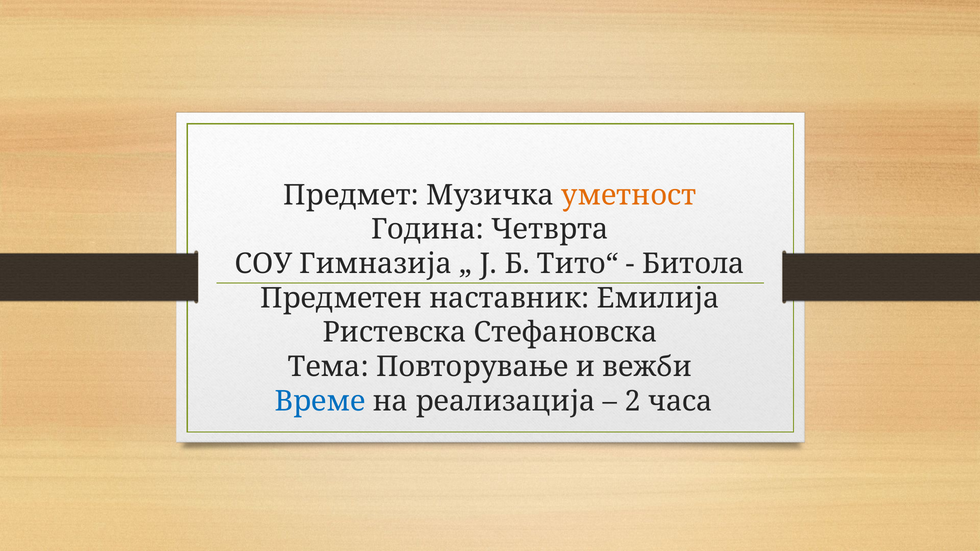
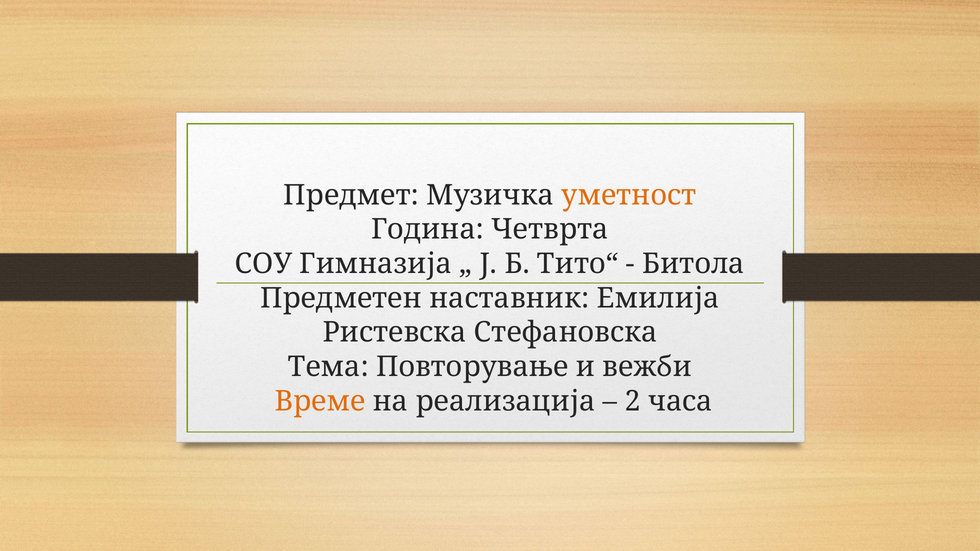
Време colour: blue -> orange (320, 401)
